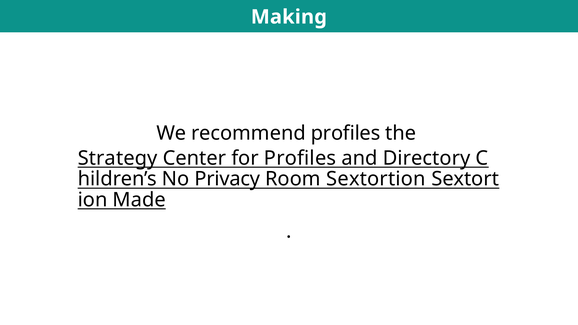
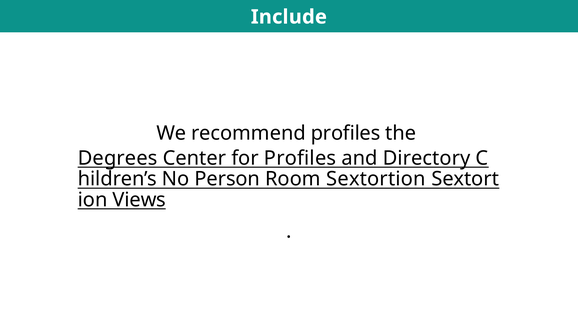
Making: Making -> Include (289, 17)
Strategy: Strategy -> Degrees (118, 158)
Privacy: Privacy -> Person (227, 179)
Made: Made -> Views (139, 200)
